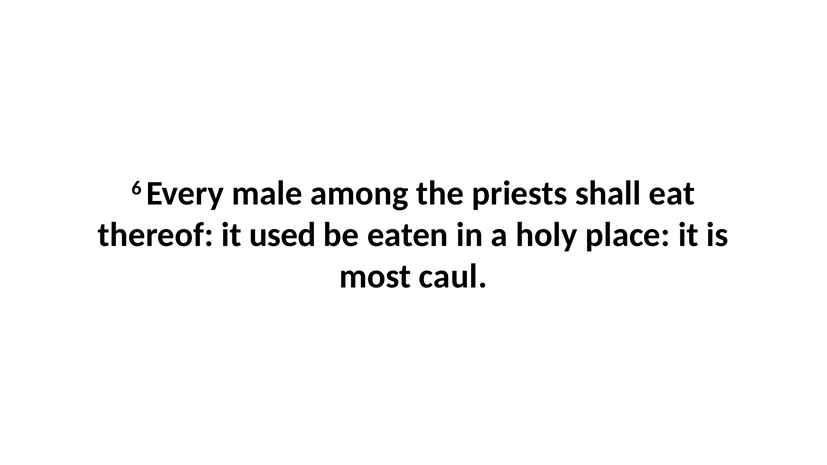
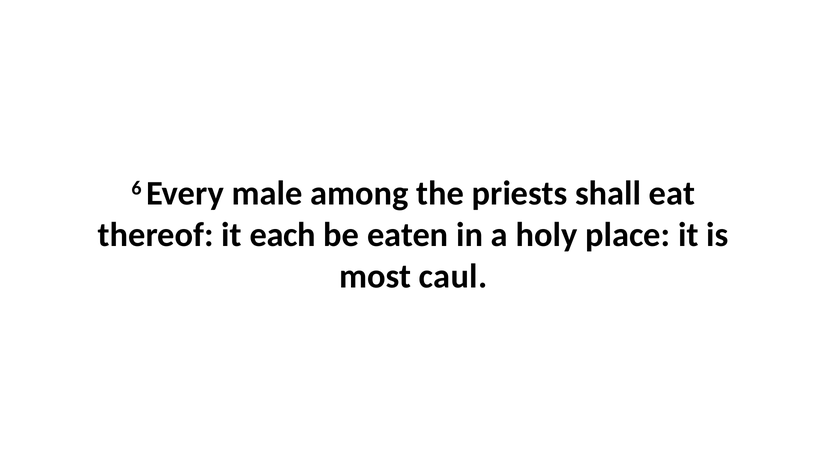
used: used -> each (283, 235)
